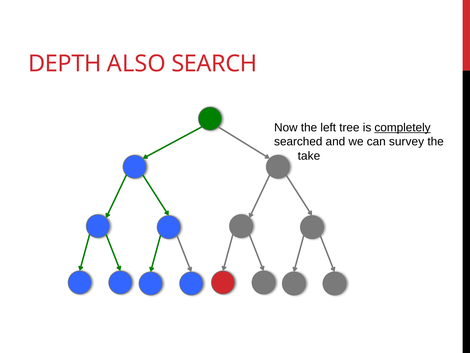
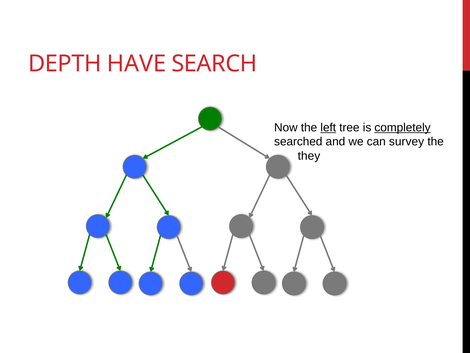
ALSO: ALSO -> HAVE (137, 64)
left underline: none -> present (328, 127)
take: take -> they (309, 156)
